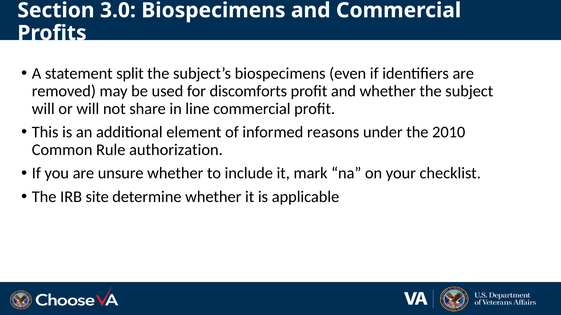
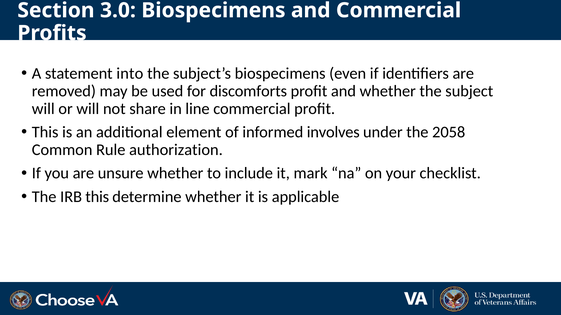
split: split -> into (130, 73)
reasons: reasons -> involves (333, 132)
2010: 2010 -> 2058 (449, 132)
IRB site: site -> this (97, 197)
